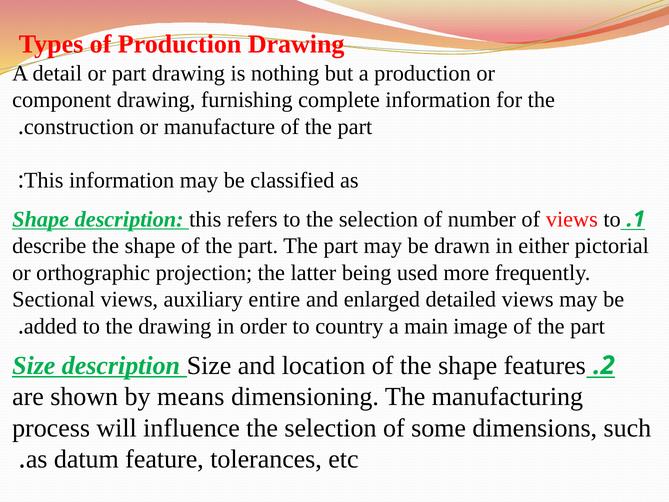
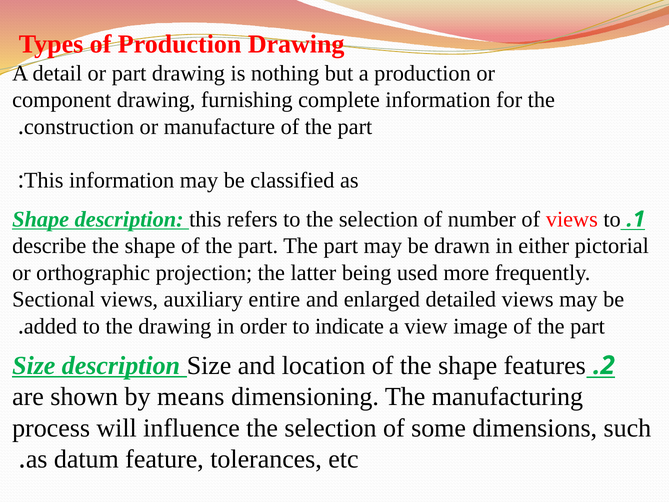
country: country -> indicate (349, 326)
main: main -> view (426, 326)
